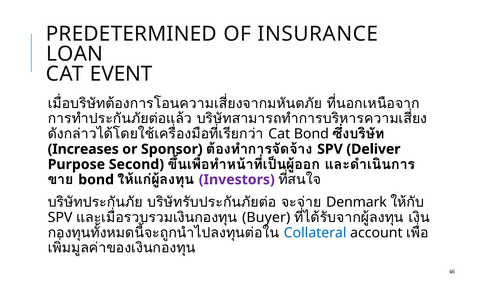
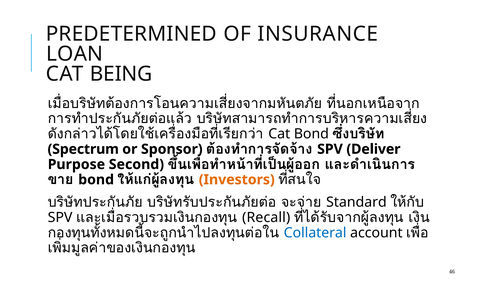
EVENT: EVENT -> BEING (121, 74)
Increases: Increases -> Spectrum (83, 149)
Investors colour: purple -> orange (237, 180)
Denmark: Denmark -> Standard (356, 202)
Buyer: Buyer -> Recall (266, 217)
